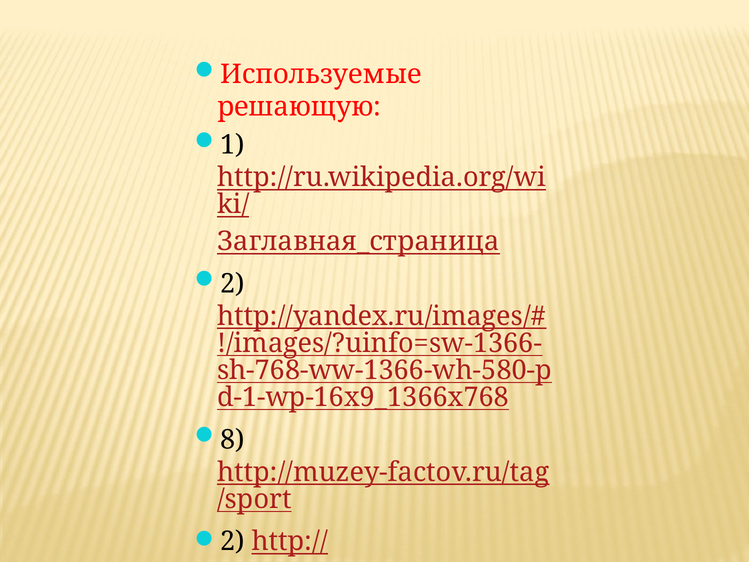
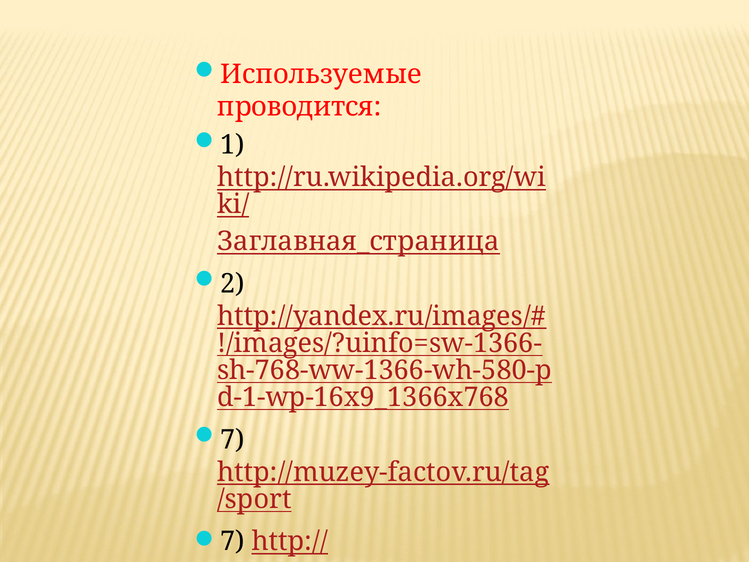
решающую: решающую -> проводится (299, 107)
8: 8 -> 7 (233, 439)
2: 2 -> 7 (233, 541)
